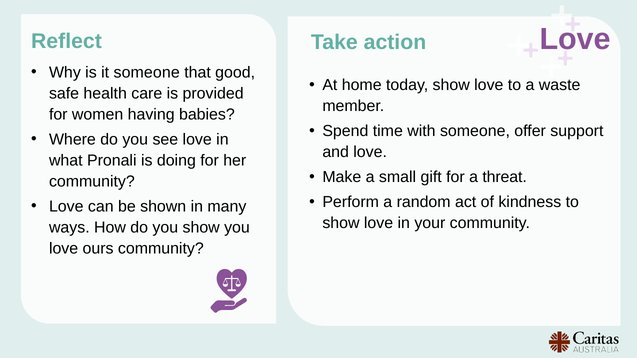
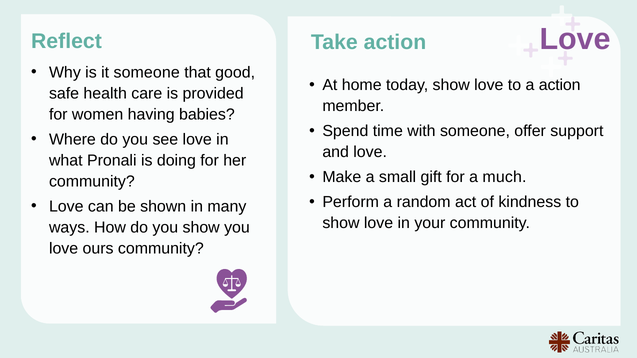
a waste: waste -> action (560, 85)
threat: threat -> much (504, 177)
